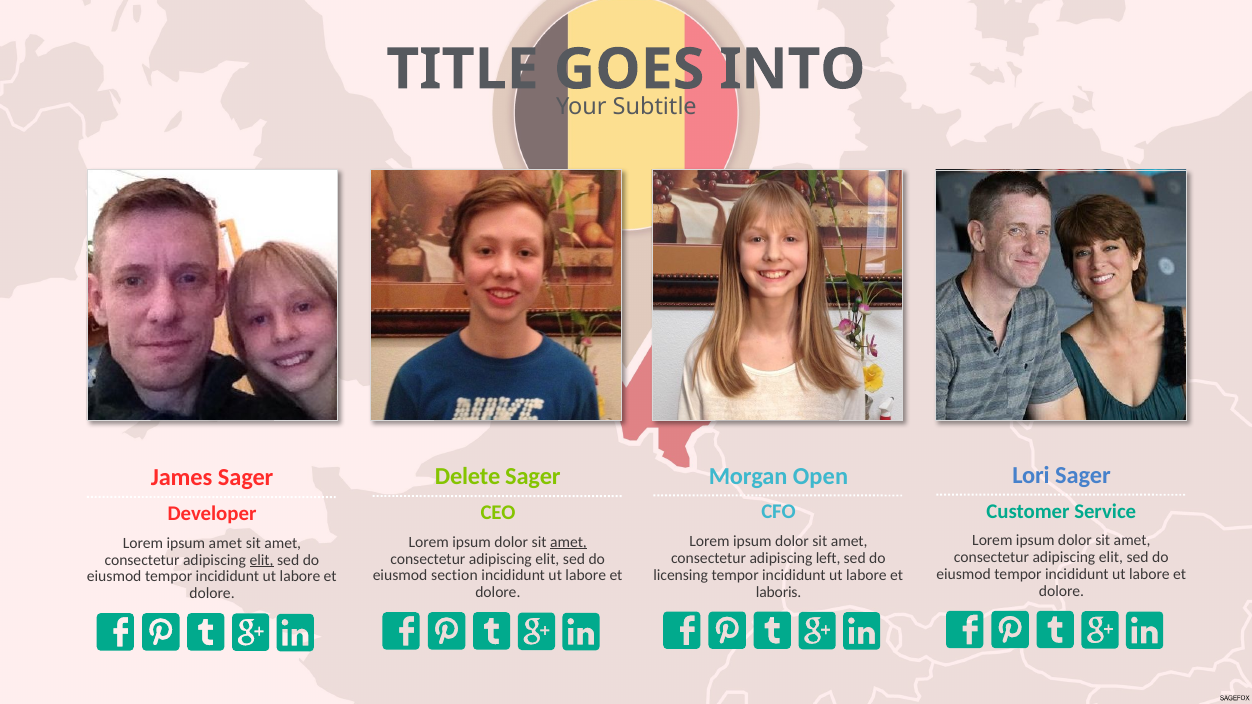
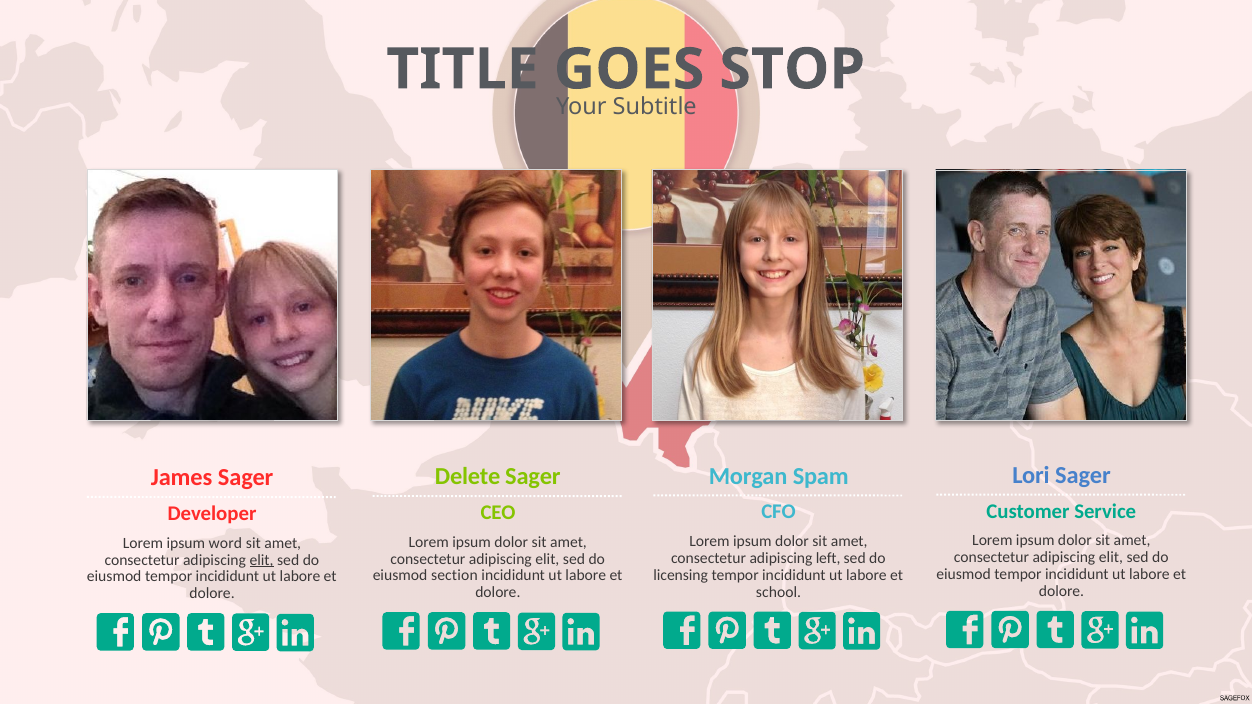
INTO: INTO -> STOP (792, 70)
Open: Open -> Spam (821, 476)
amet underline: present -> none (569, 542)
ipsum amet: amet -> word (225, 543)
laboris: laboris -> school (779, 592)
